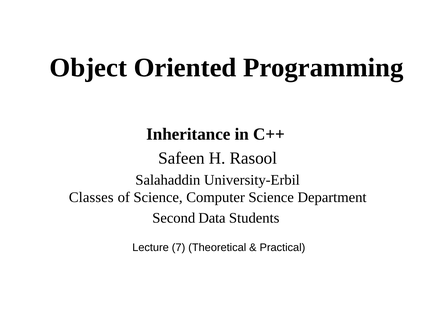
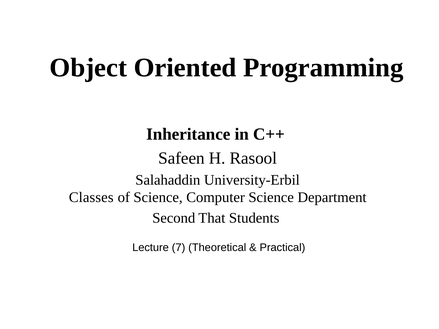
Data: Data -> That (212, 218)
